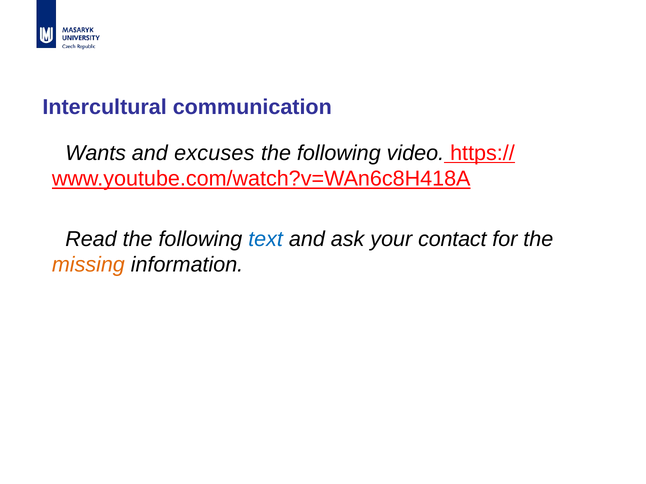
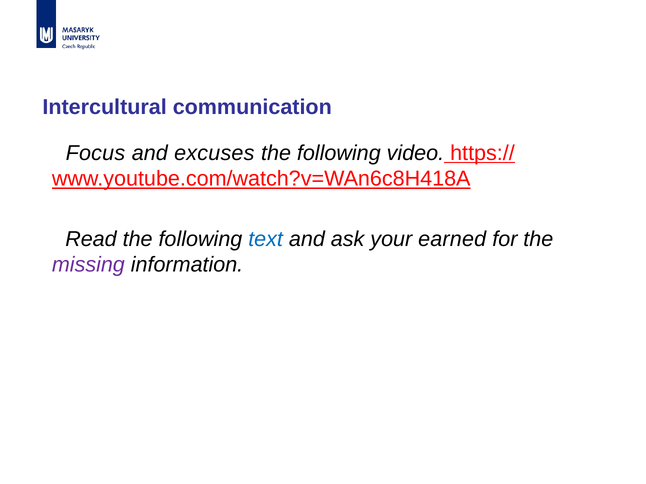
Wants: Wants -> Focus (95, 153)
contact: contact -> earned (452, 239)
missing colour: orange -> purple (88, 265)
